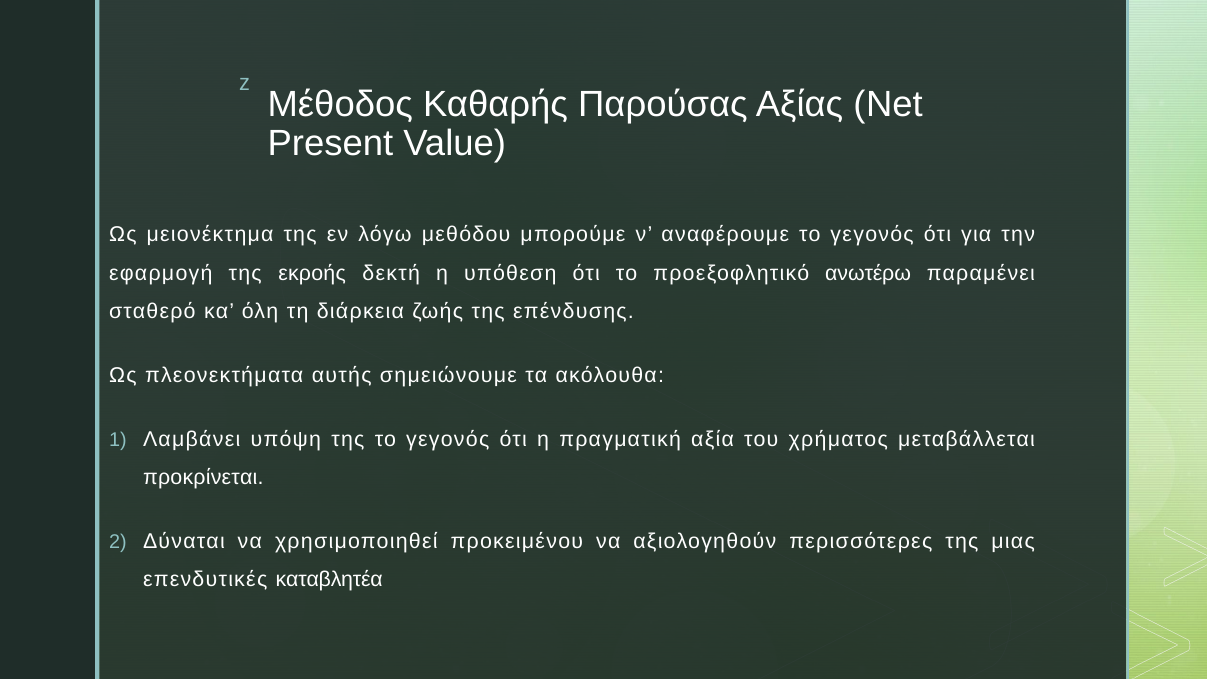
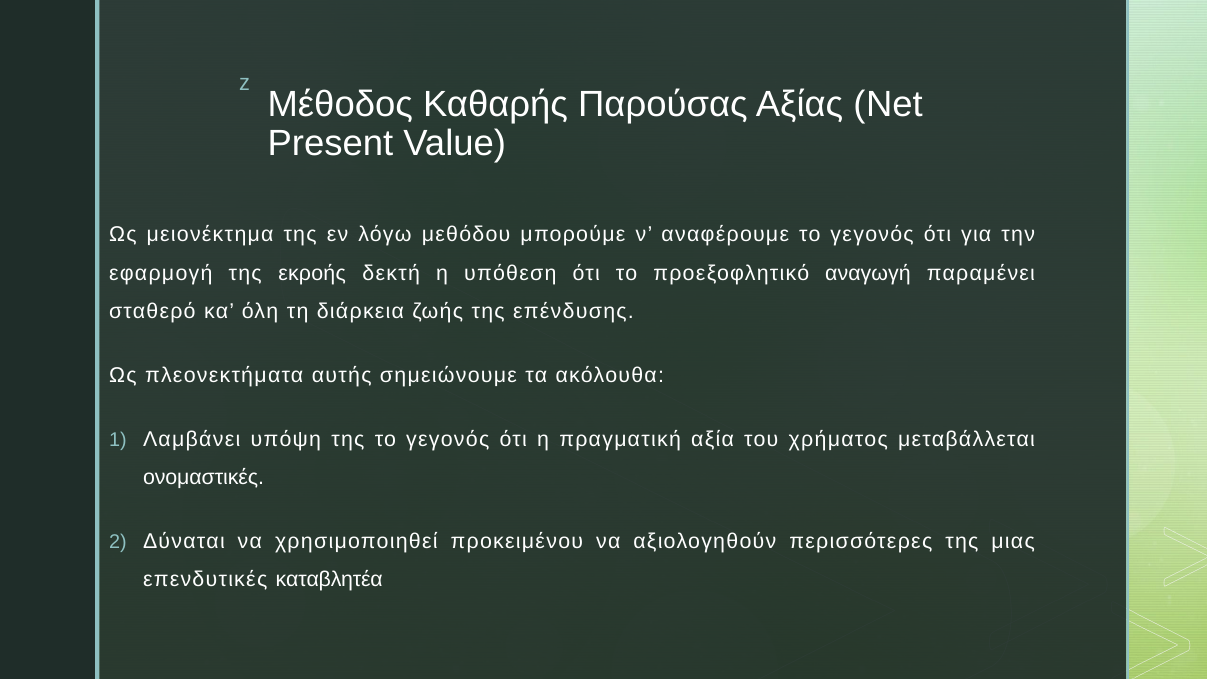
ανωτέρω: ανωτέρω -> αναγωγή (868, 273)
προκρίνεται: προκρίνεται -> ονομαστικές (203, 478)
